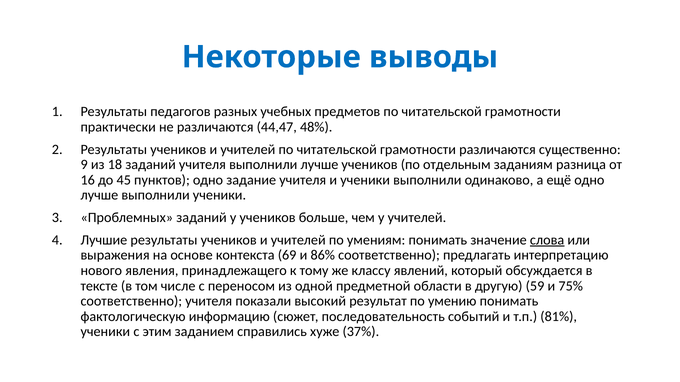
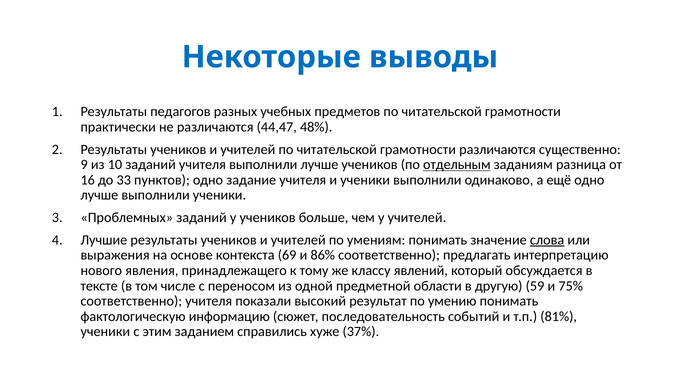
18: 18 -> 10 (115, 165)
отдельным underline: none -> present (457, 165)
45: 45 -> 33 (124, 180)
